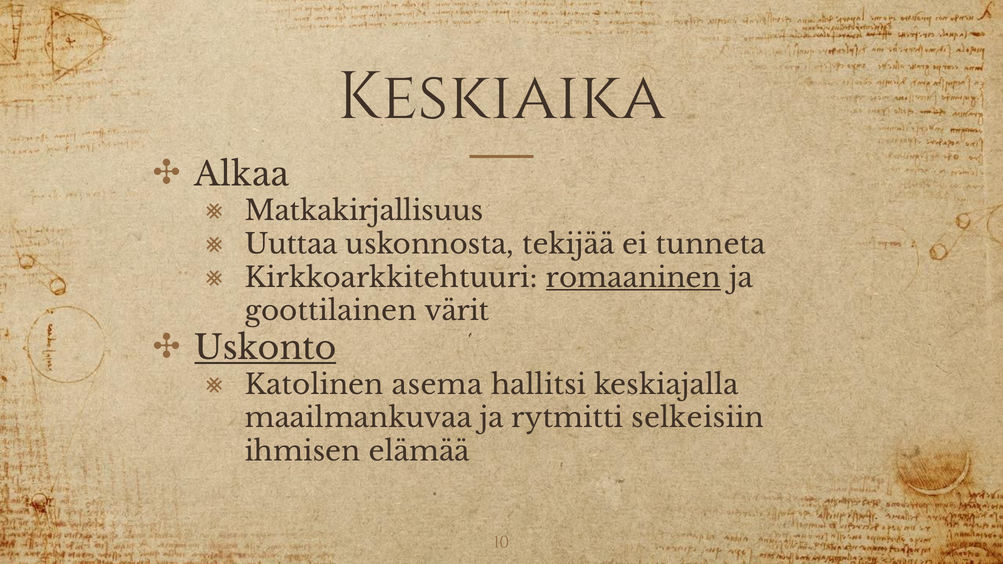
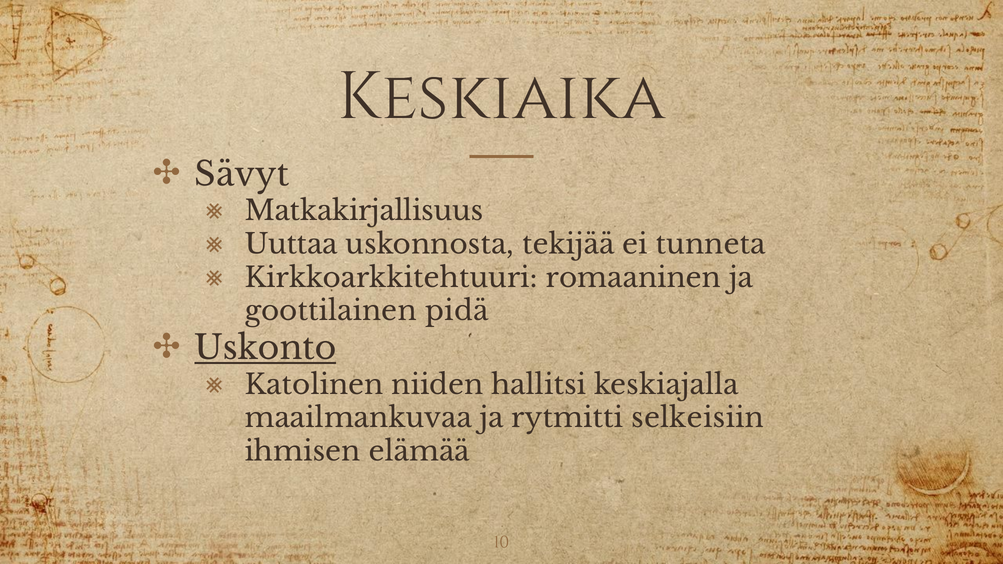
Alkaa: Alkaa -> Sävyt (242, 175)
romaaninen underline: present -> none (633, 278)
värit: värit -> pidä (457, 311)
asema: asema -> niiden (437, 385)
